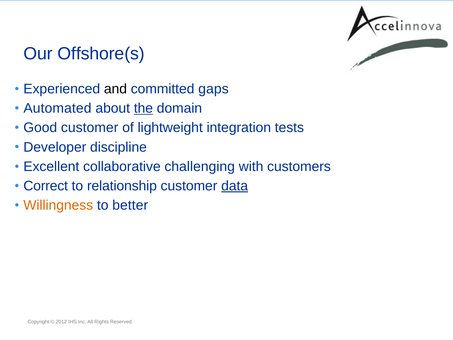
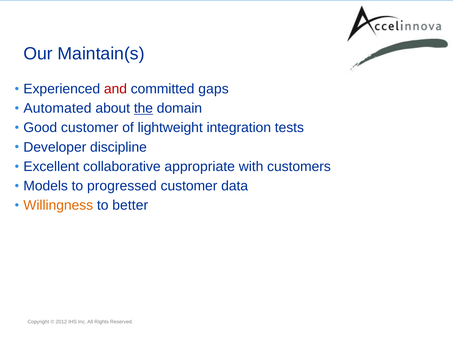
Offshore(s: Offshore(s -> Maintain(s (101, 54)
and colour: black -> red (115, 89)
challenging: challenging -> appropriate (200, 166)
Correct: Correct -> Models (46, 186)
relationship: relationship -> progressed (122, 186)
data underline: present -> none (235, 186)
